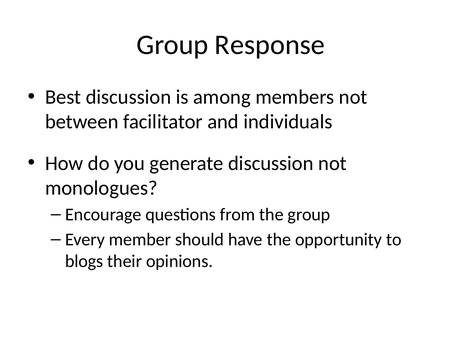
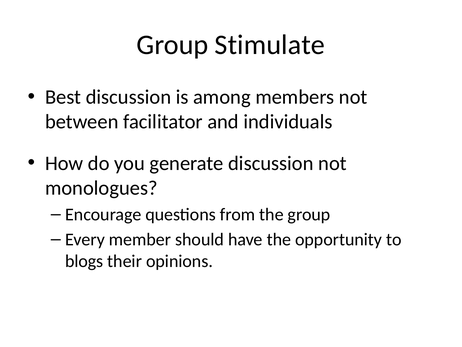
Response: Response -> Stimulate (270, 45)
